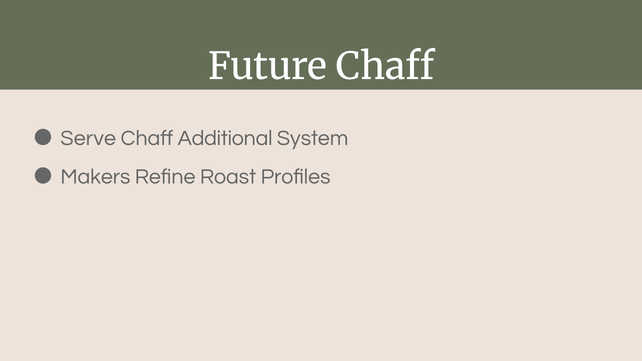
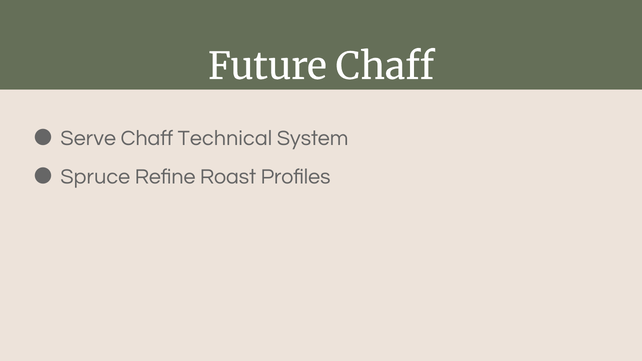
Additional: Additional -> Technical (225, 138)
Makers: Makers -> Spruce (95, 177)
